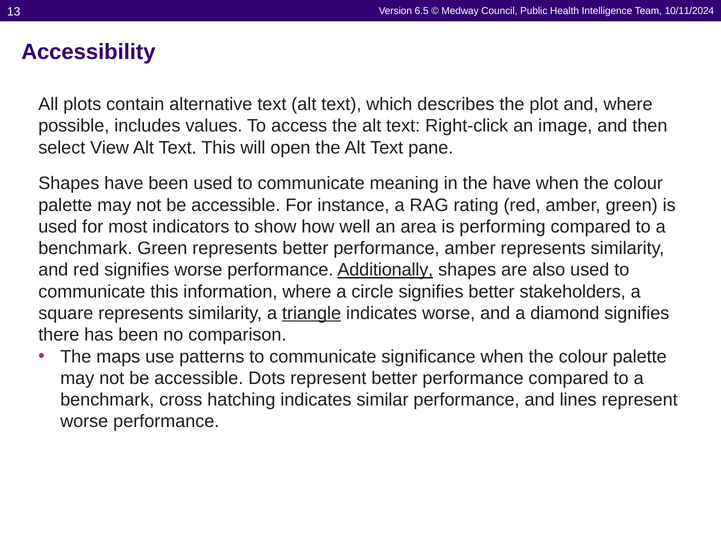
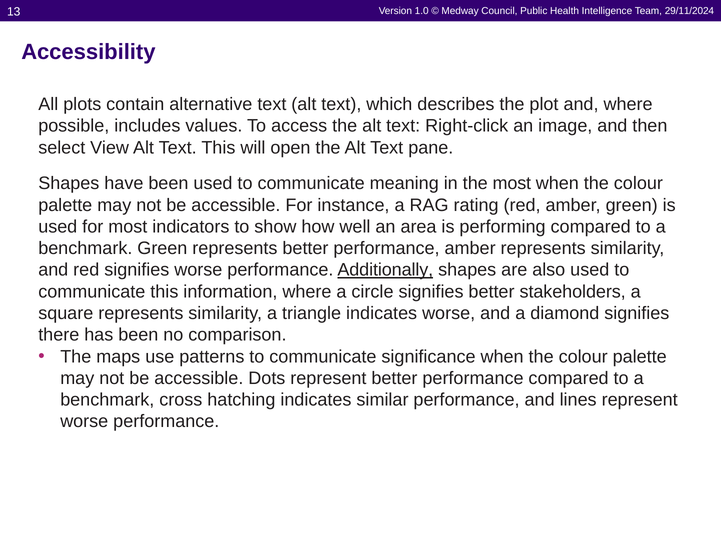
6.5: 6.5 -> 1.0 (422, 11)
10/11/2024: 10/11/2024 -> 29/11/2024 (689, 11)
the have: have -> most (512, 183)
triangle underline: present -> none (312, 313)
